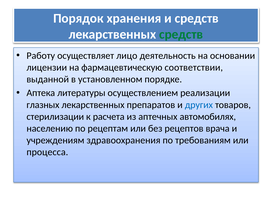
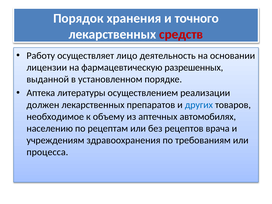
и средств: средств -> точного (197, 18)
средств colour: green -> red (181, 34)
соответствии: соответствии -> разрешенных (194, 67)
глазных: глазных -> должен (43, 105)
стерилизации: стерилизации -> необходимое (55, 117)
расчета: расчета -> объему (109, 117)
